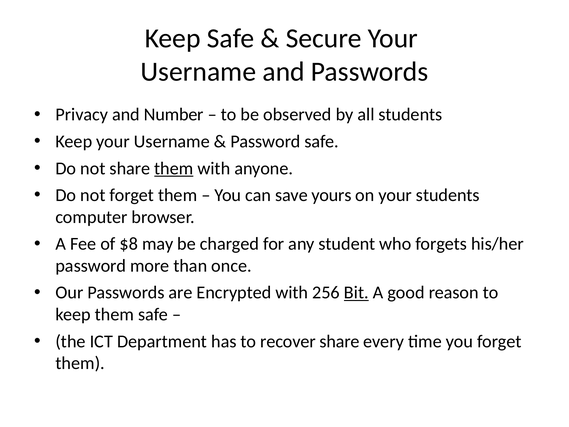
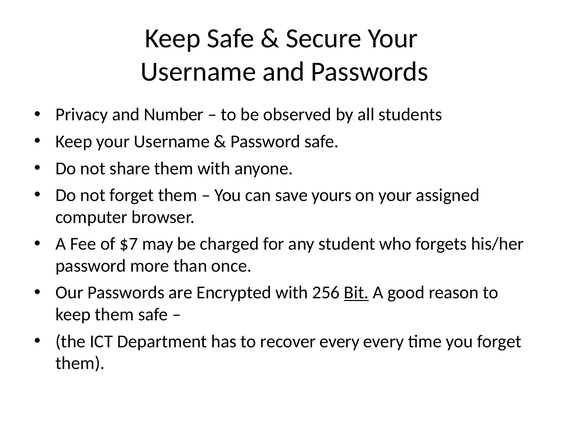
them underline: present -> none (174, 168)
your students: students -> assigned (448, 195)
$8: $8 -> $7 (129, 244)
recover share: share -> every (340, 341)
